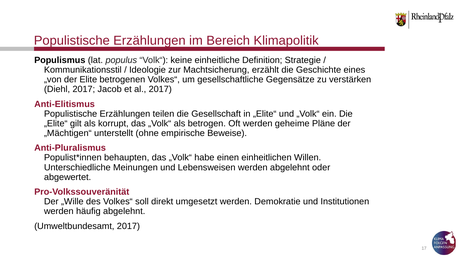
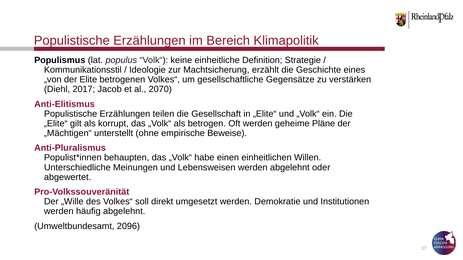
al 2017: 2017 -> 2070 (160, 89)
Umweltbundesamt 2017: 2017 -> 2096 (128, 227)
